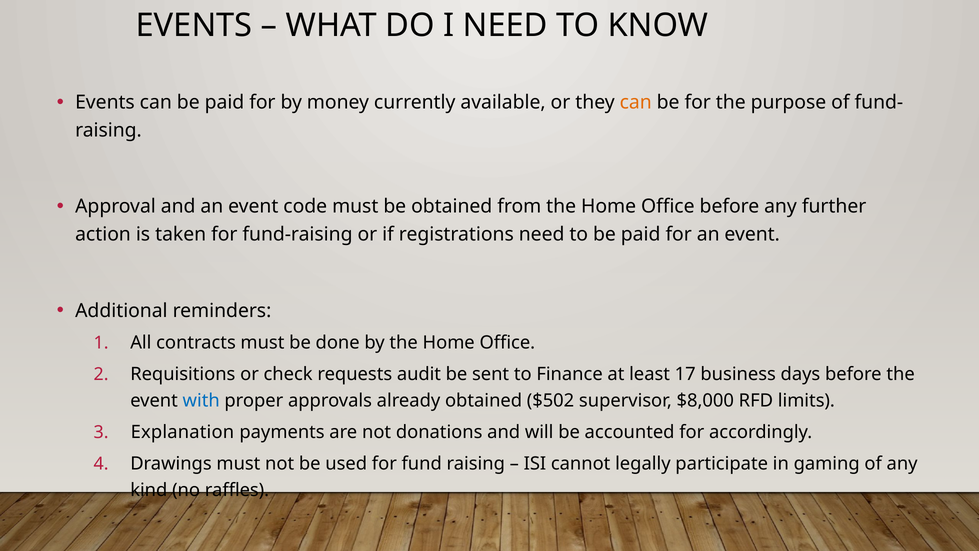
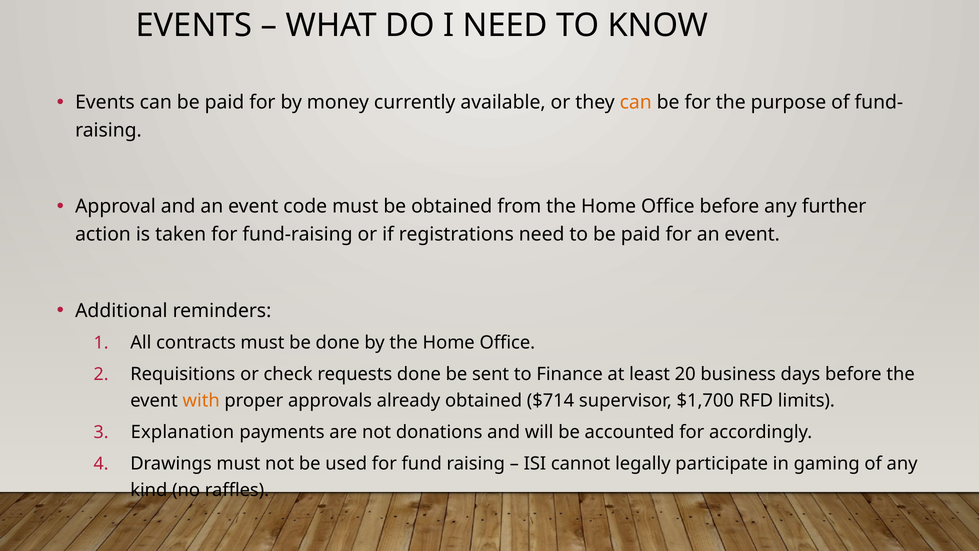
requests audit: audit -> done (419, 374)
17: 17 -> 20 (685, 374)
with colour: blue -> orange (201, 400)
$502: $502 -> $714 (551, 400)
$8,000: $8,000 -> $1,700 (705, 400)
